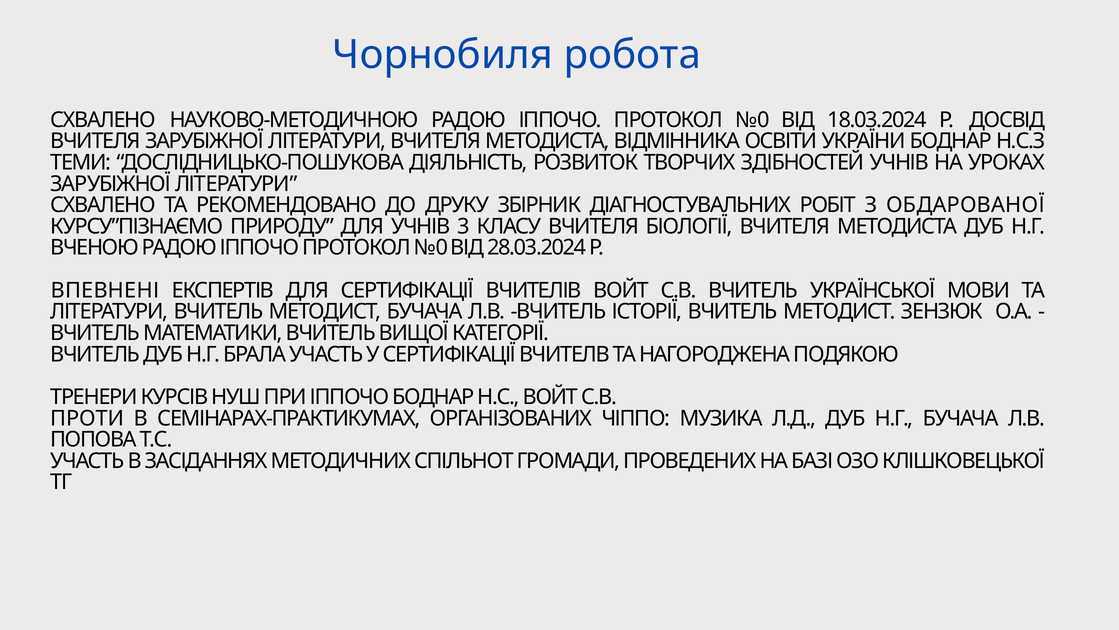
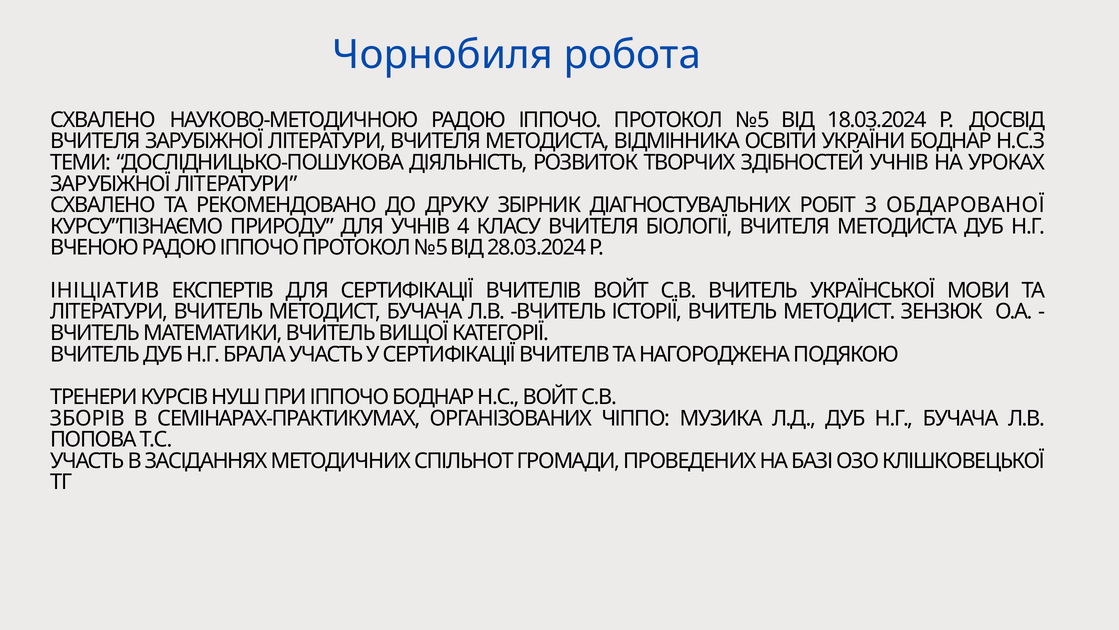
№0: №0 -> №5 (752, 120)
3: 3 -> 4 (464, 226)
№0: №0 -> №5 (431, 248)
ВПЕВНЕНІ: ВПЕВНЕНІ -> ІНІЦІАТИВ (105, 290)
ПРОТИ: ПРОТИ -> ЗБОРІВ (87, 418)
